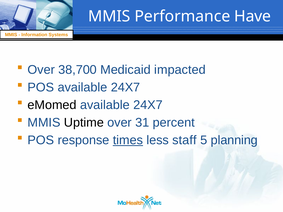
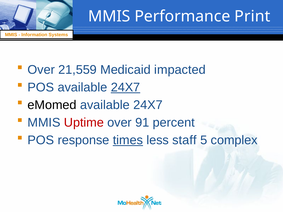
Have: Have -> Print (252, 16)
38,700: 38,700 -> 21,559 (78, 70)
24X7 underline: none -> present (125, 88)
Uptime colour: black -> red (84, 123)
31: 31 -> 91 (142, 123)
planning: planning -> complex (234, 140)
